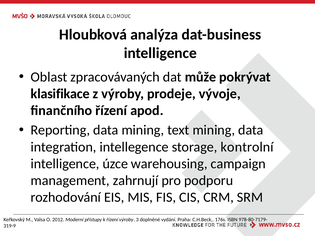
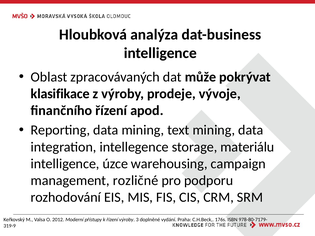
kontrolní: kontrolní -> materiálu (247, 147)
zahrnují: zahrnují -> rozličné (136, 181)
